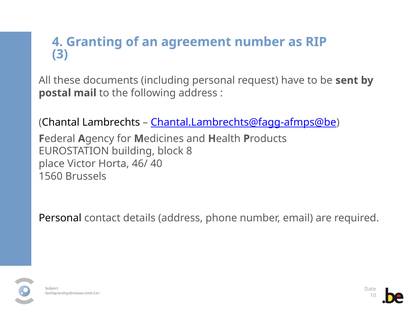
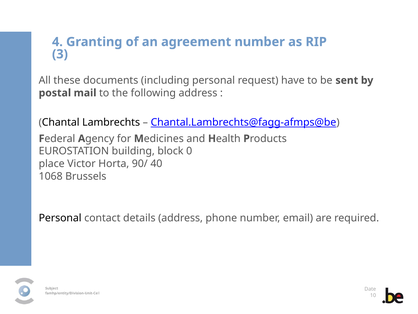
8: 8 -> 0 (189, 151)
46/: 46/ -> 90/ (140, 163)
1560: 1560 -> 1068 (51, 176)
